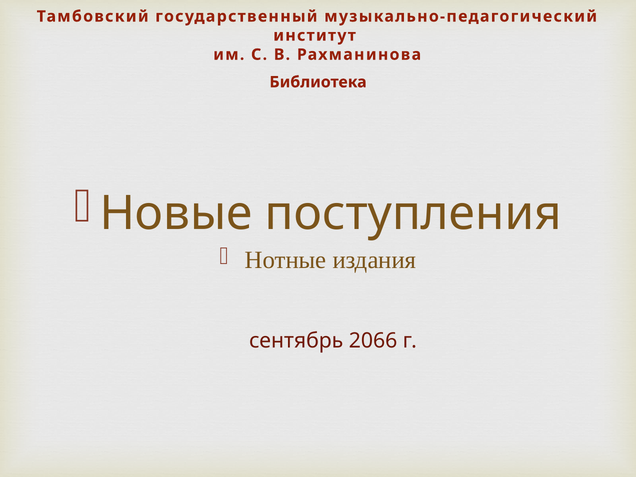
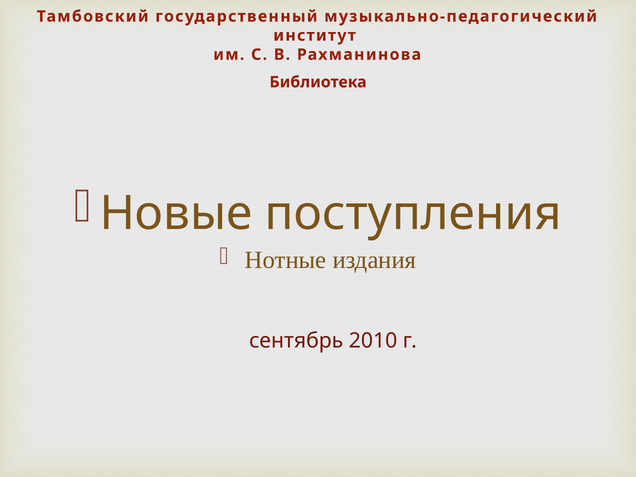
2066: 2066 -> 2010 (373, 341)
